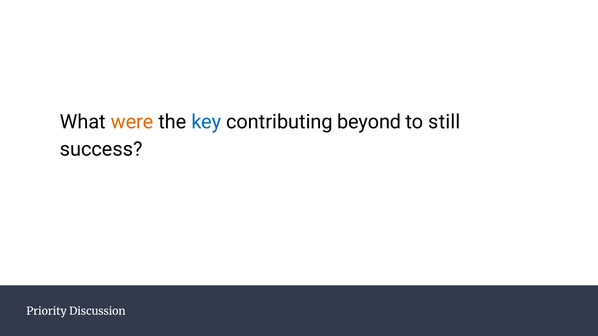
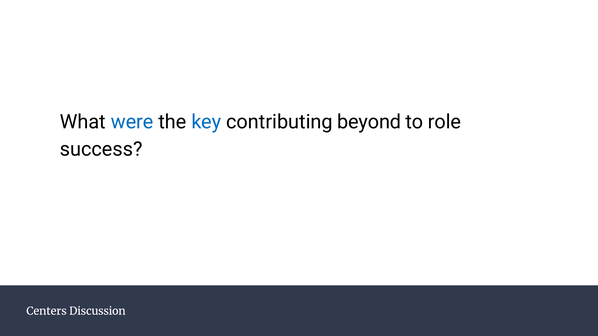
were colour: orange -> blue (132, 122)
still: still -> role (444, 122)
Priority: Priority -> Centers (47, 311)
